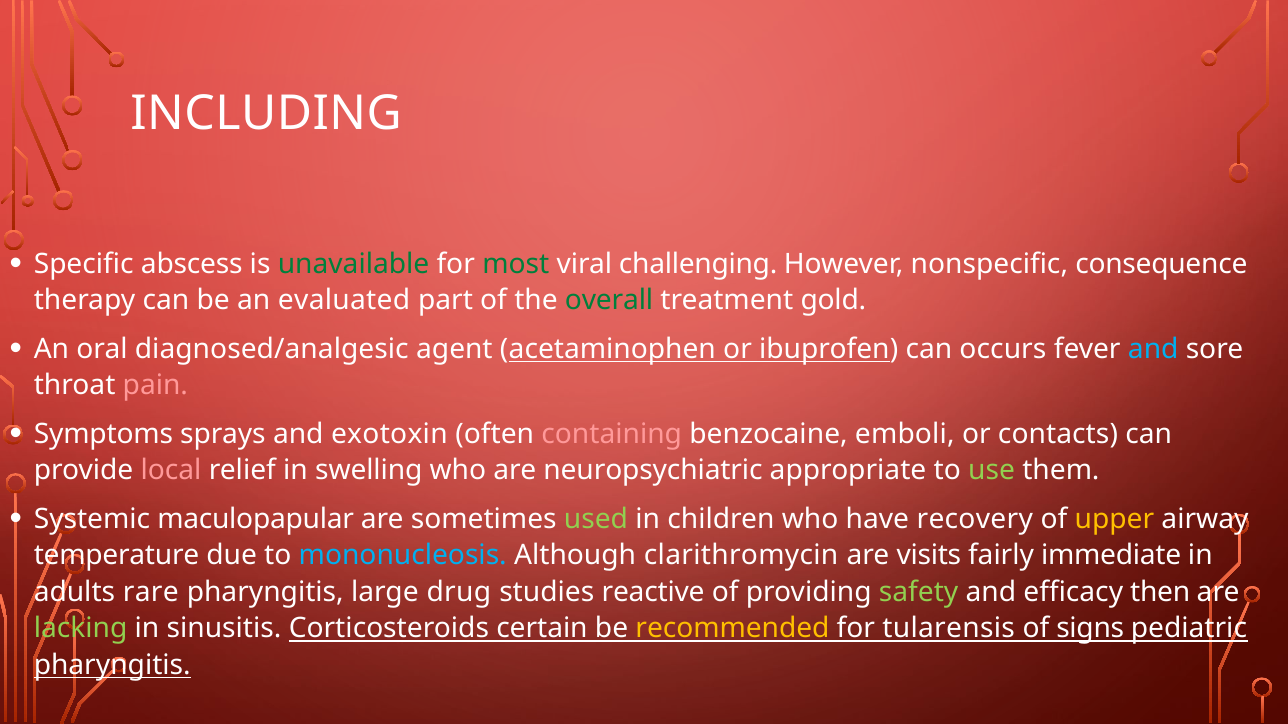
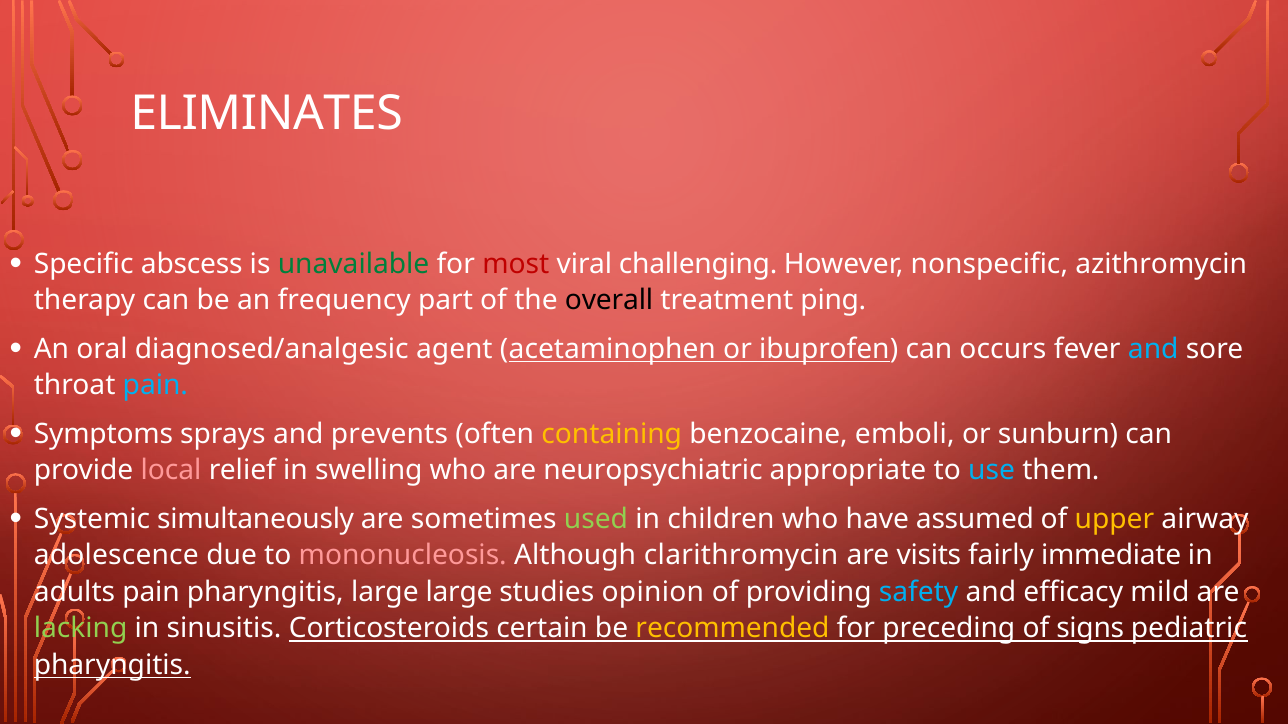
INCLUDING: INCLUDING -> ELIMINATES (267, 114)
most colour: green -> red (516, 264)
consequence: consequence -> azithromycin (1161, 264)
evaluated: evaluated -> frequency (344, 301)
overall colour: green -> black (609, 301)
gold: gold -> ping (833, 301)
pain colour: pink -> light blue (155, 386)
exotoxin: exotoxin -> prevents (389, 434)
containing colour: pink -> yellow (612, 434)
contacts: contacts -> sunburn (1058, 434)
use colour: light green -> light blue (992, 471)
maculopapular: maculopapular -> simultaneously (256, 519)
recovery: recovery -> assumed (975, 519)
temperature: temperature -> adolescence (116, 556)
mononucleosis colour: light blue -> pink (403, 556)
adults rare: rare -> pain (151, 592)
large drug: drug -> large (459, 592)
reactive: reactive -> opinion (653, 592)
safety colour: light green -> light blue (919, 592)
then: then -> mild (1160, 592)
tularensis: tularensis -> preceding (949, 629)
